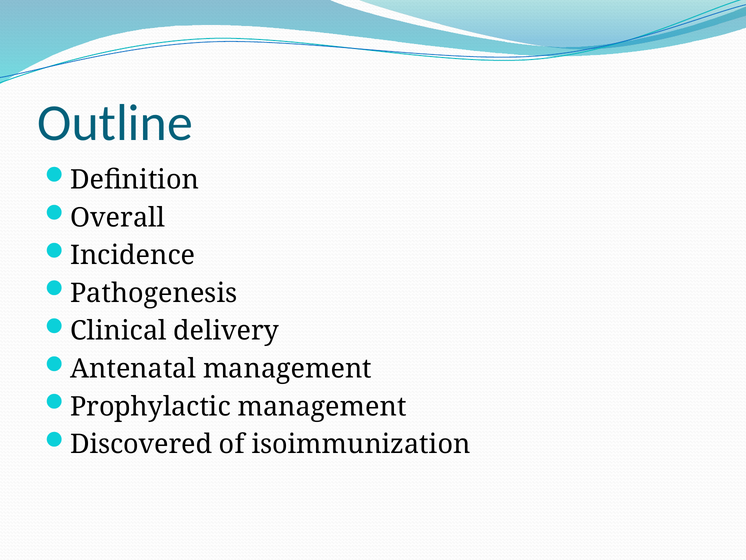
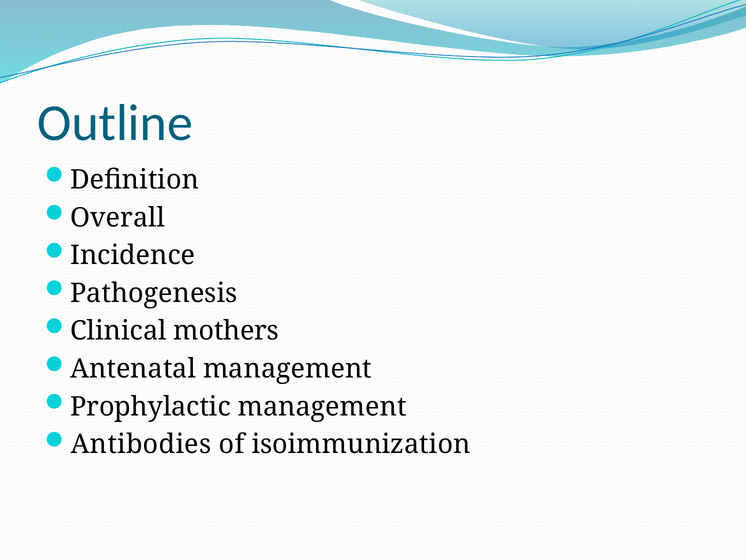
delivery: delivery -> mothers (226, 331)
Discovered: Discovered -> Antibodies (141, 444)
